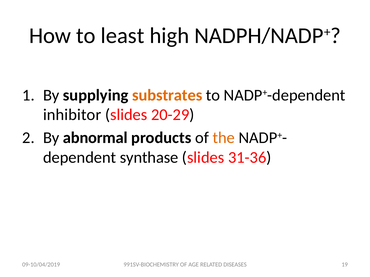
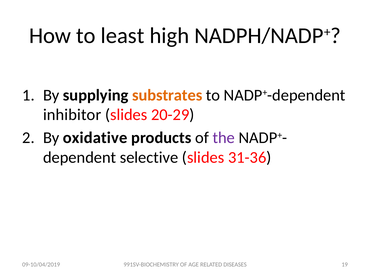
abnormal: abnormal -> oxidative (95, 138)
the colour: orange -> purple (224, 138)
synthase: synthase -> selective (149, 158)
